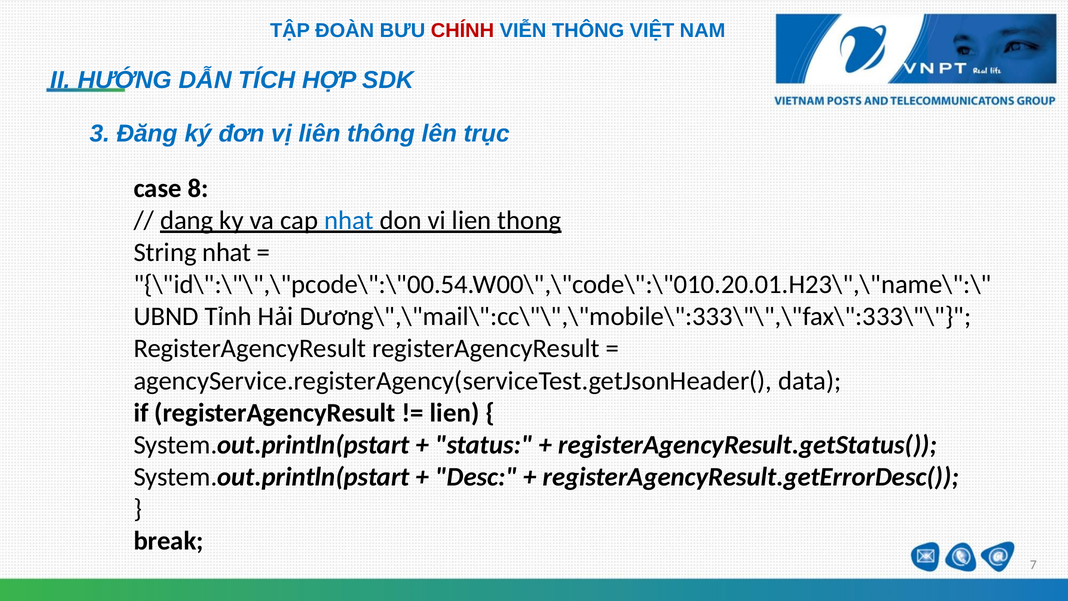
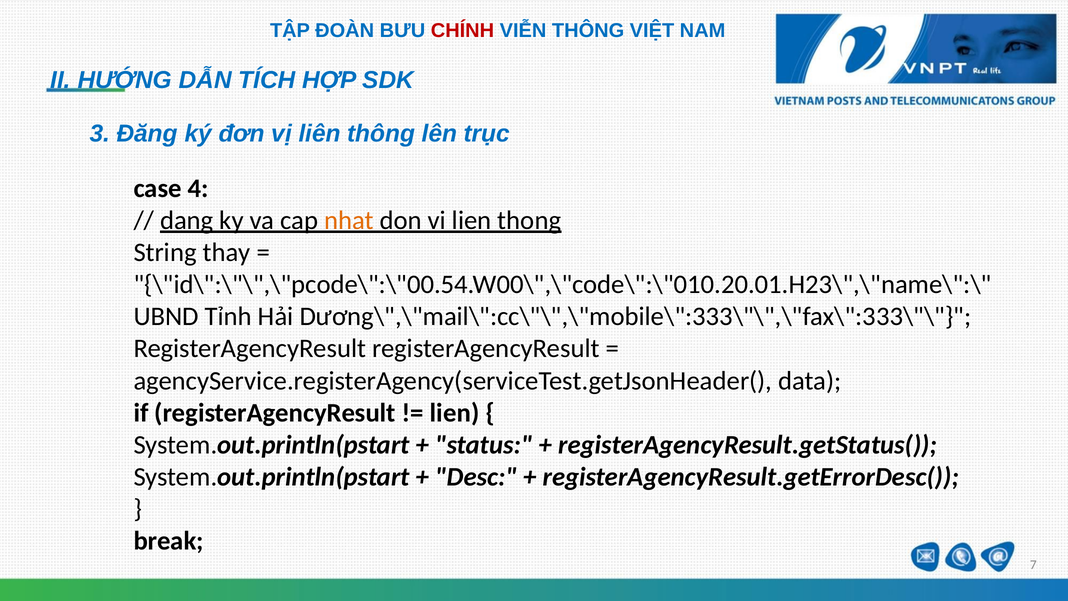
8: 8 -> 4 (198, 188)
nhat colour: blue -> orange (349, 220)
String nhat: nhat -> thay (227, 252)
